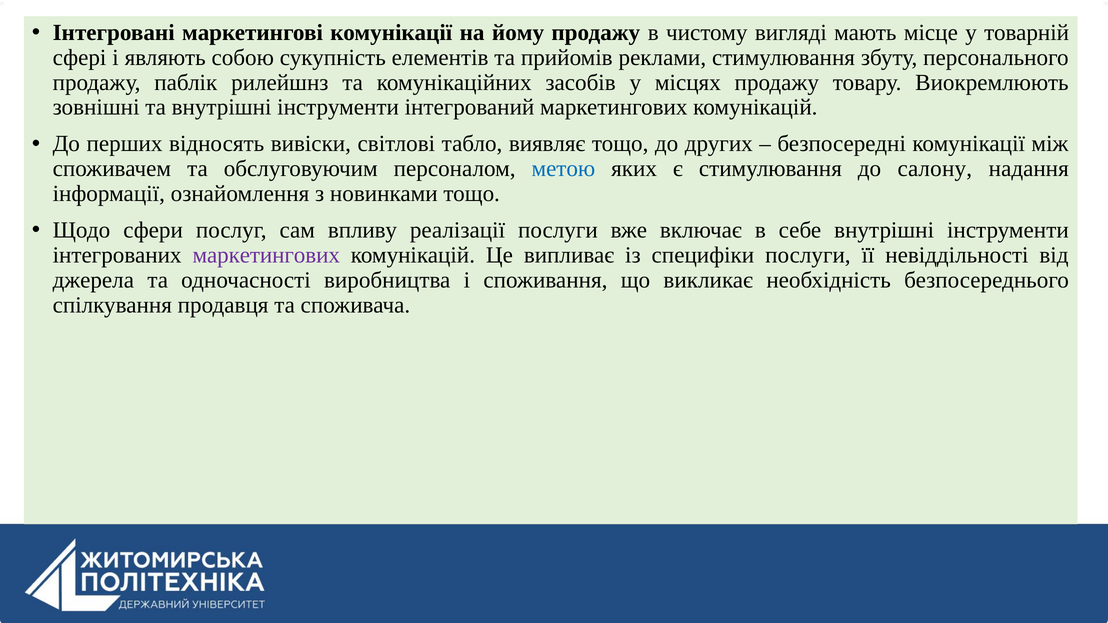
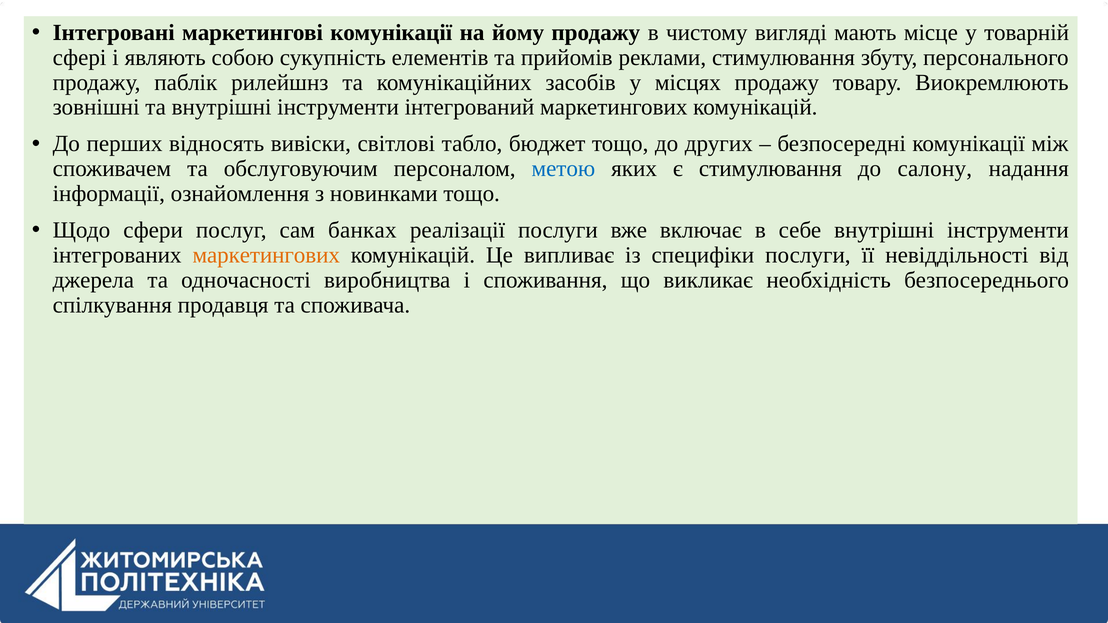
виявляє: виявляє -> бюджет (547, 144)
впливу: впливу -> банках (362, 230)
маркетингових colour: purple -> orange (266, 255)
